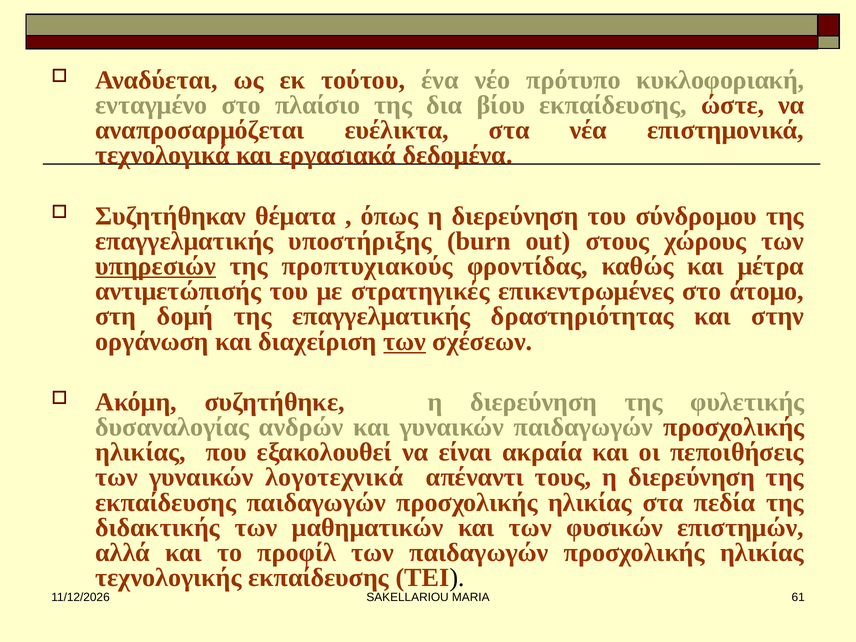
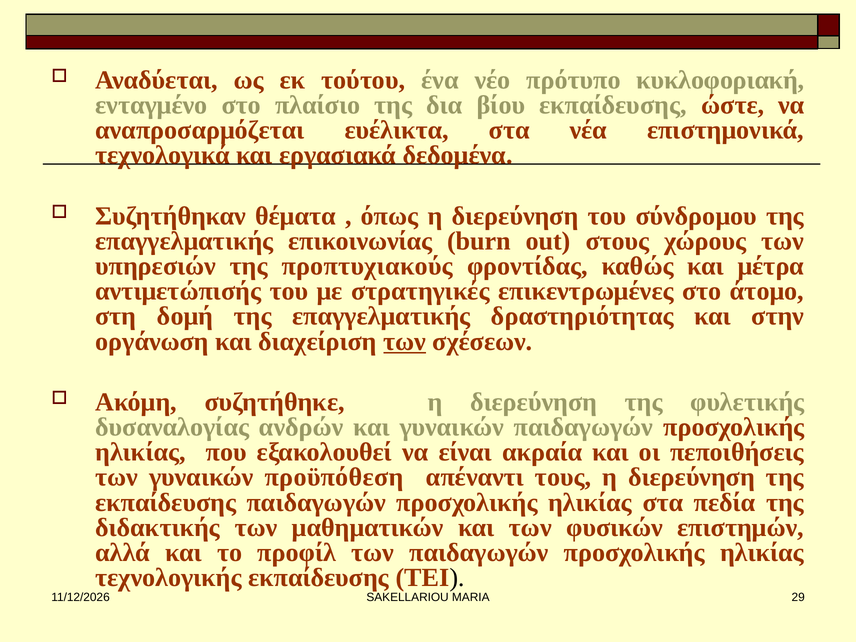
υποστήριξης: υποστήριξης -> επικοινωνίας (360, 241)
υπηρεσιών underline: present -> none (156, 266)
λογοτεχνικά: λογοτεχνικά -> προϋπόθεση (334, 477)
61: 61 -> 29 (798, 597)
